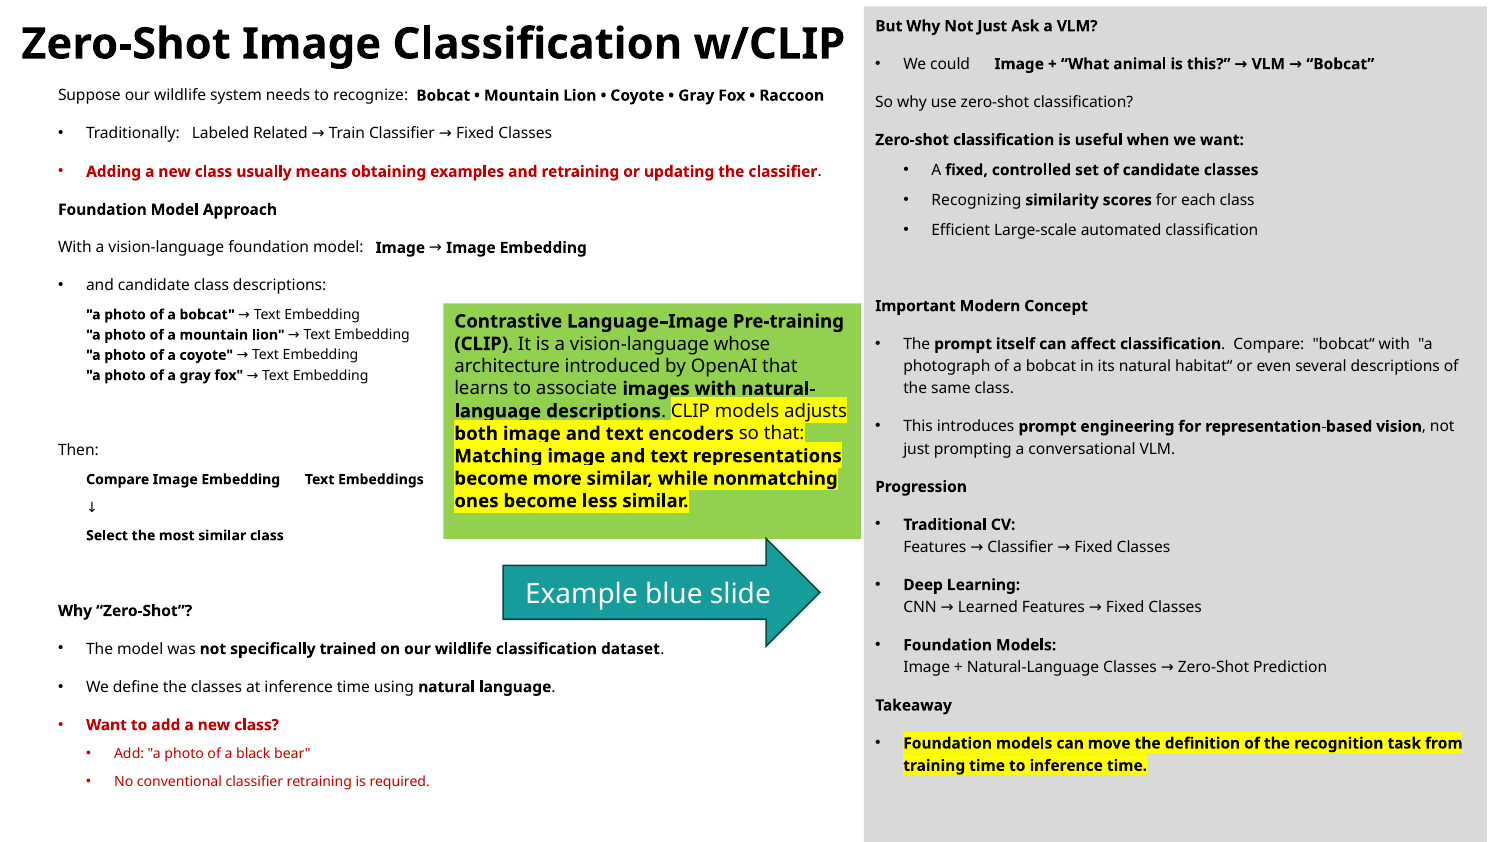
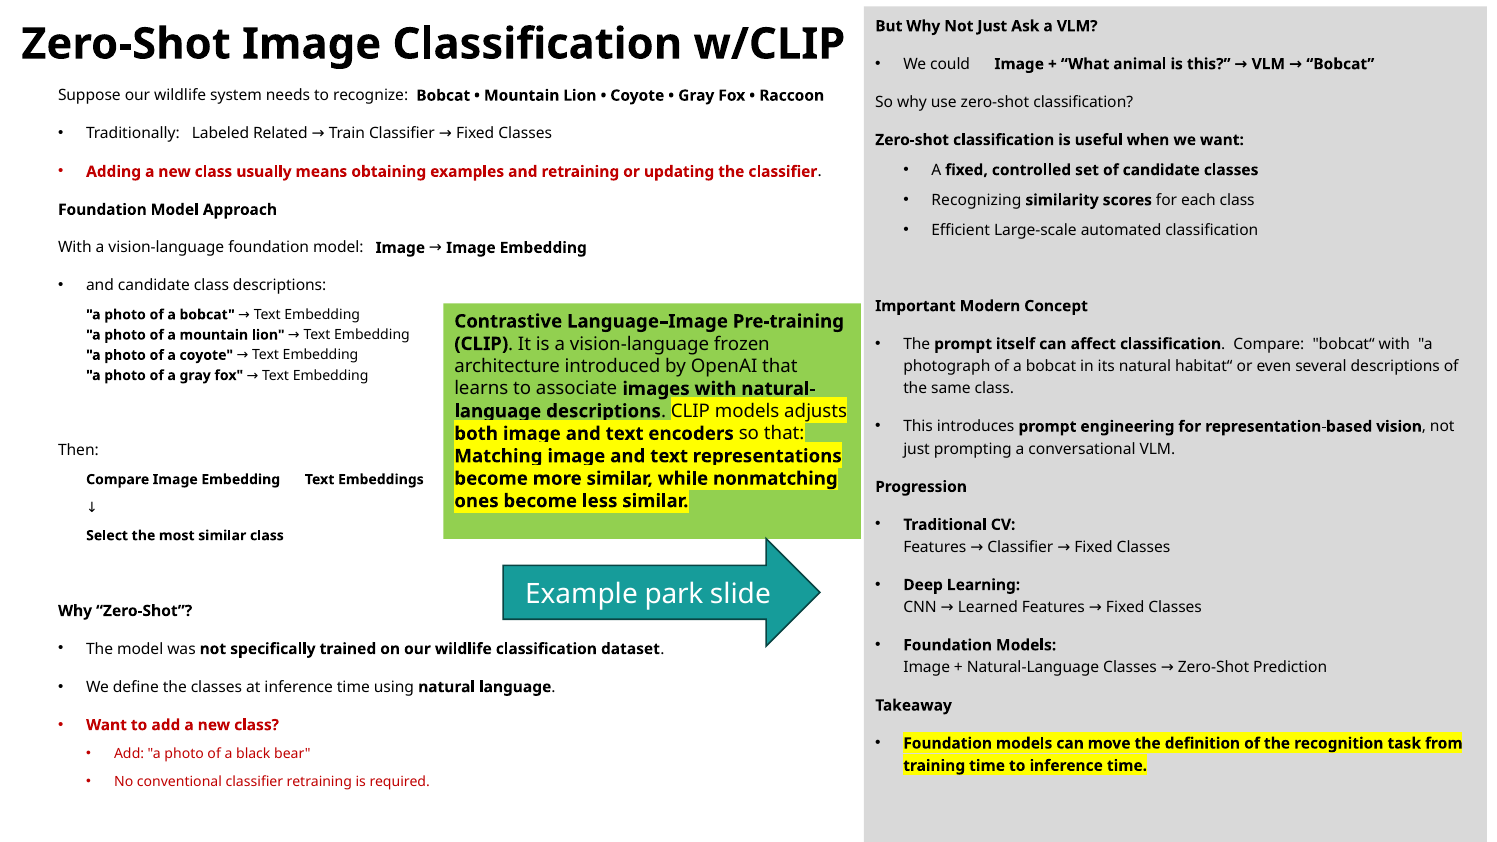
whose: whose -> frozen (742, 344)
blue: blue -> park (674, 594)
